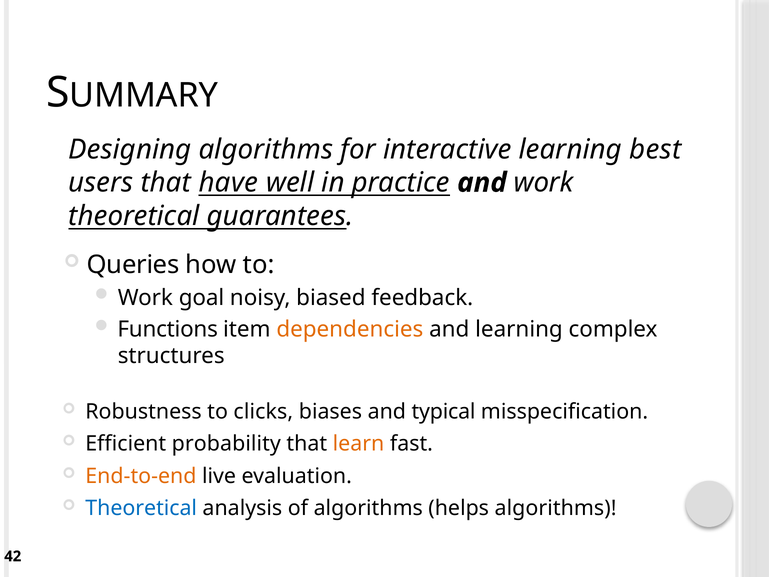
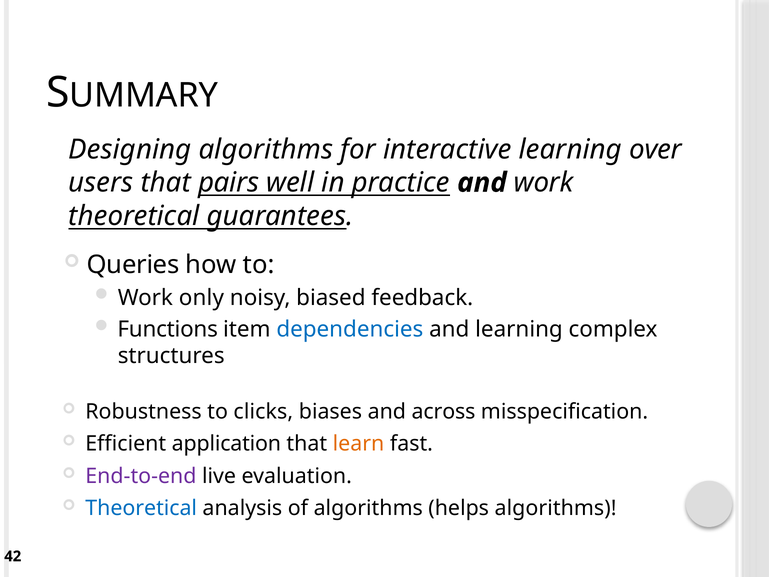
best: best -> over (656, 149)
have: have -> pairs (229, 183)
goal: goal -> only (201, 298)
dependencies colour: orange -> blue (350, 329)
typical: typical -> across (443, 412)
probability: probability -> application (226, 444)
End-to-end colour: orange -> purple (141, 476)
